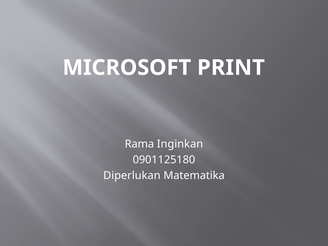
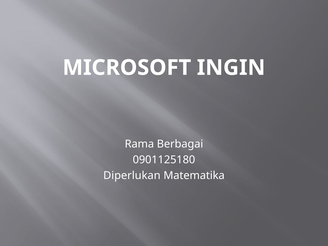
PRINT: PRINT -> INGIN (231, 68)
Inginkan: Inginkan -> Berbagai (180, 144)
